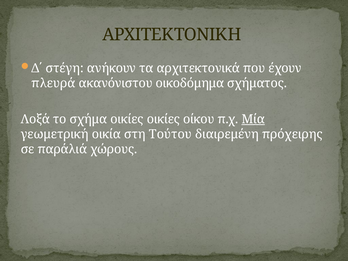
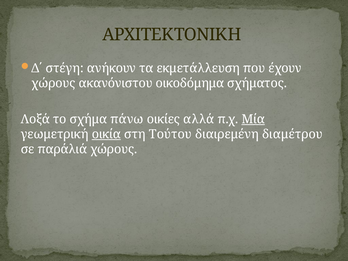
αρχιτεκτονικά: αρχιτεκτονικά -> εκμετάλλευση (198, 68)
πλευρά: πλευρά -> χώρους (53, 83)
σχήμα οικίες: οικίες -> πάνω (127, 119)
οίκου: οίκου -> αλλά (199, 119)
οικία underline: none -> present (106, 134)
πρόχειρης: πρόχειρης -> διαμέτρου (292, 134)
